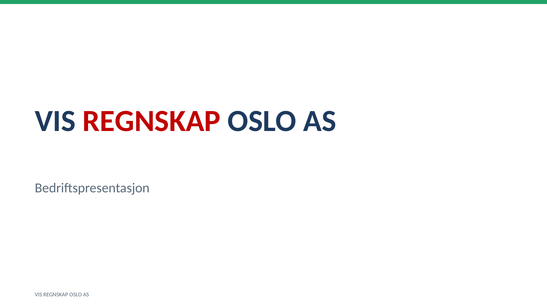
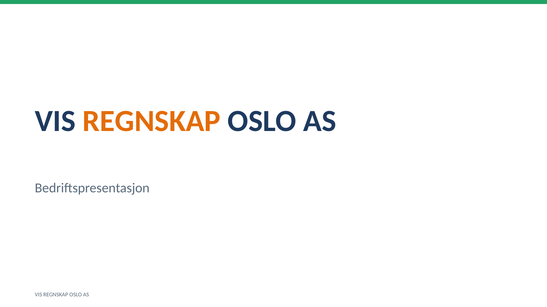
REGNSKAP colour: red -> orange (152, 121)
